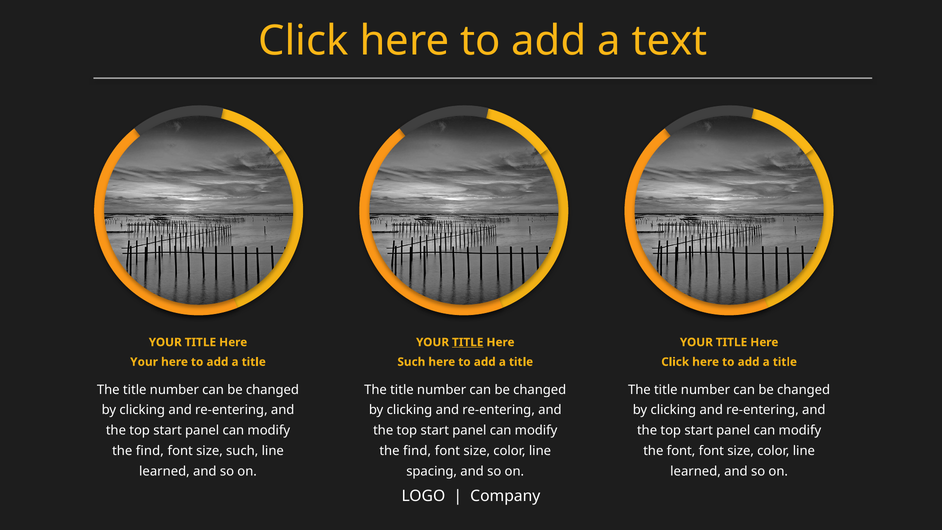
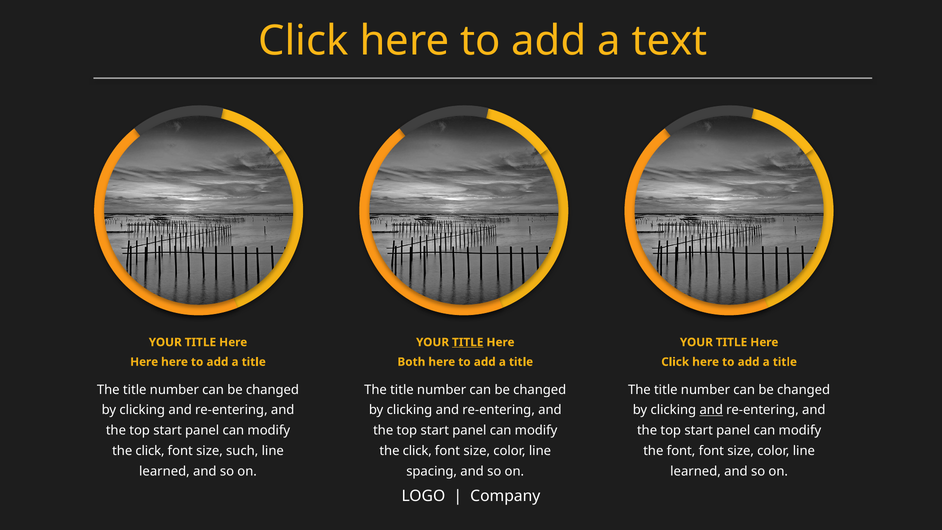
Your: Your -> Here (144, 362)
Such: Such -> Both (411, 362)
and underline: none -> present (711, 410)
find: find -> click (150, 451)
find: find -> click (417, 451)
